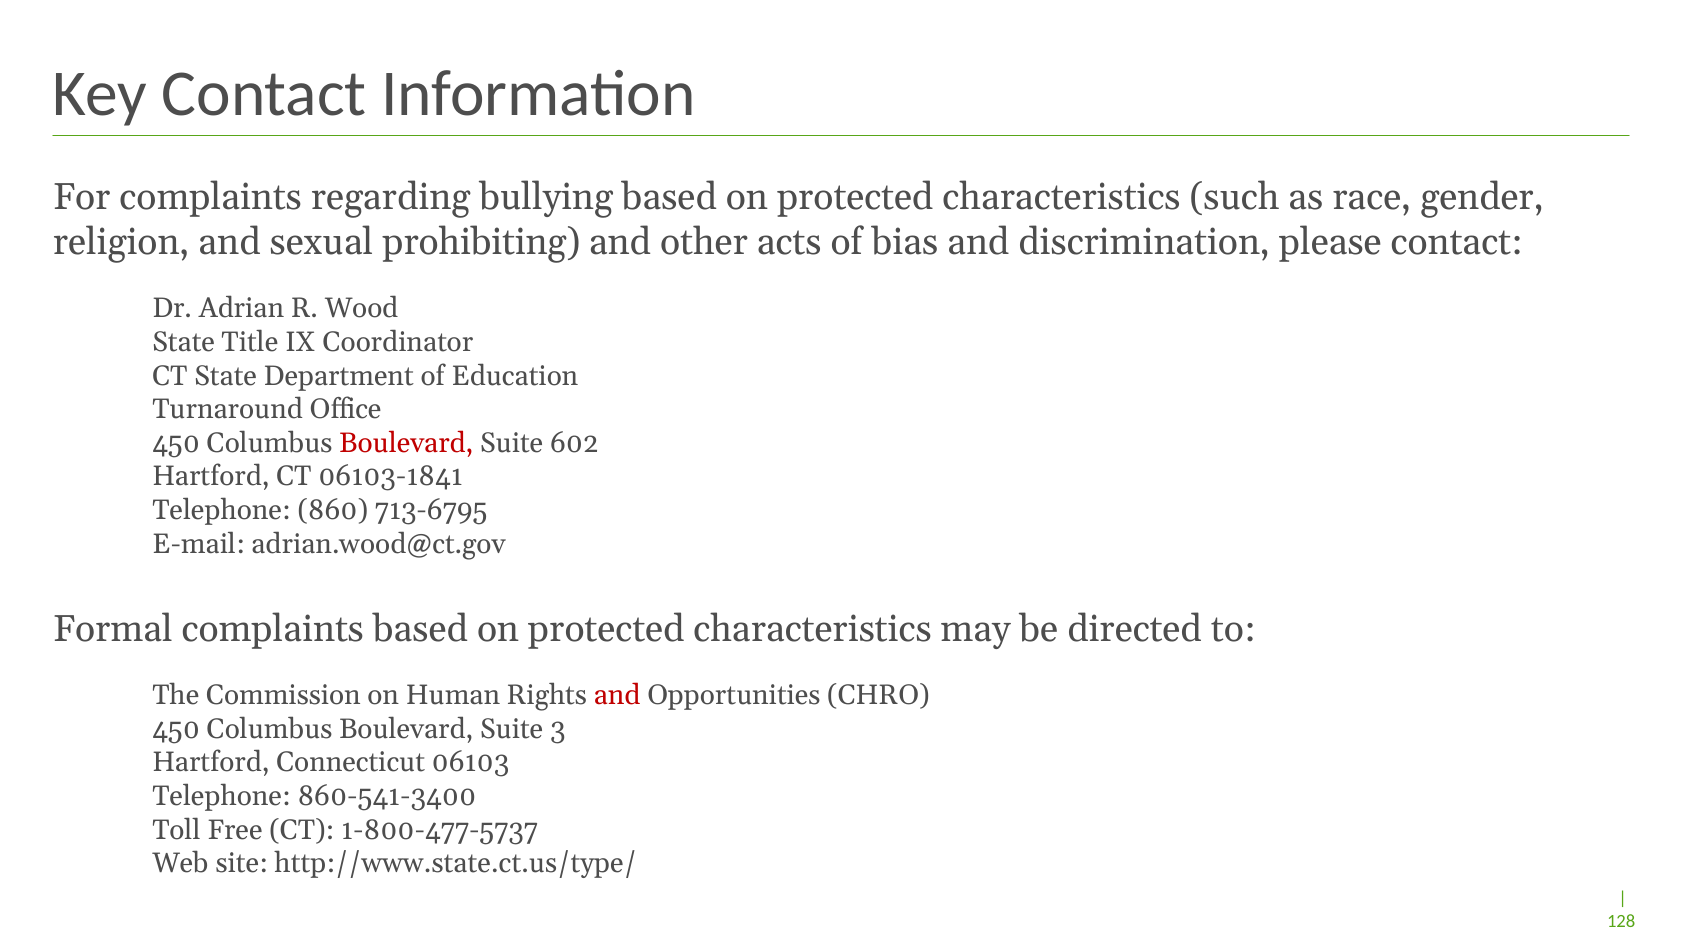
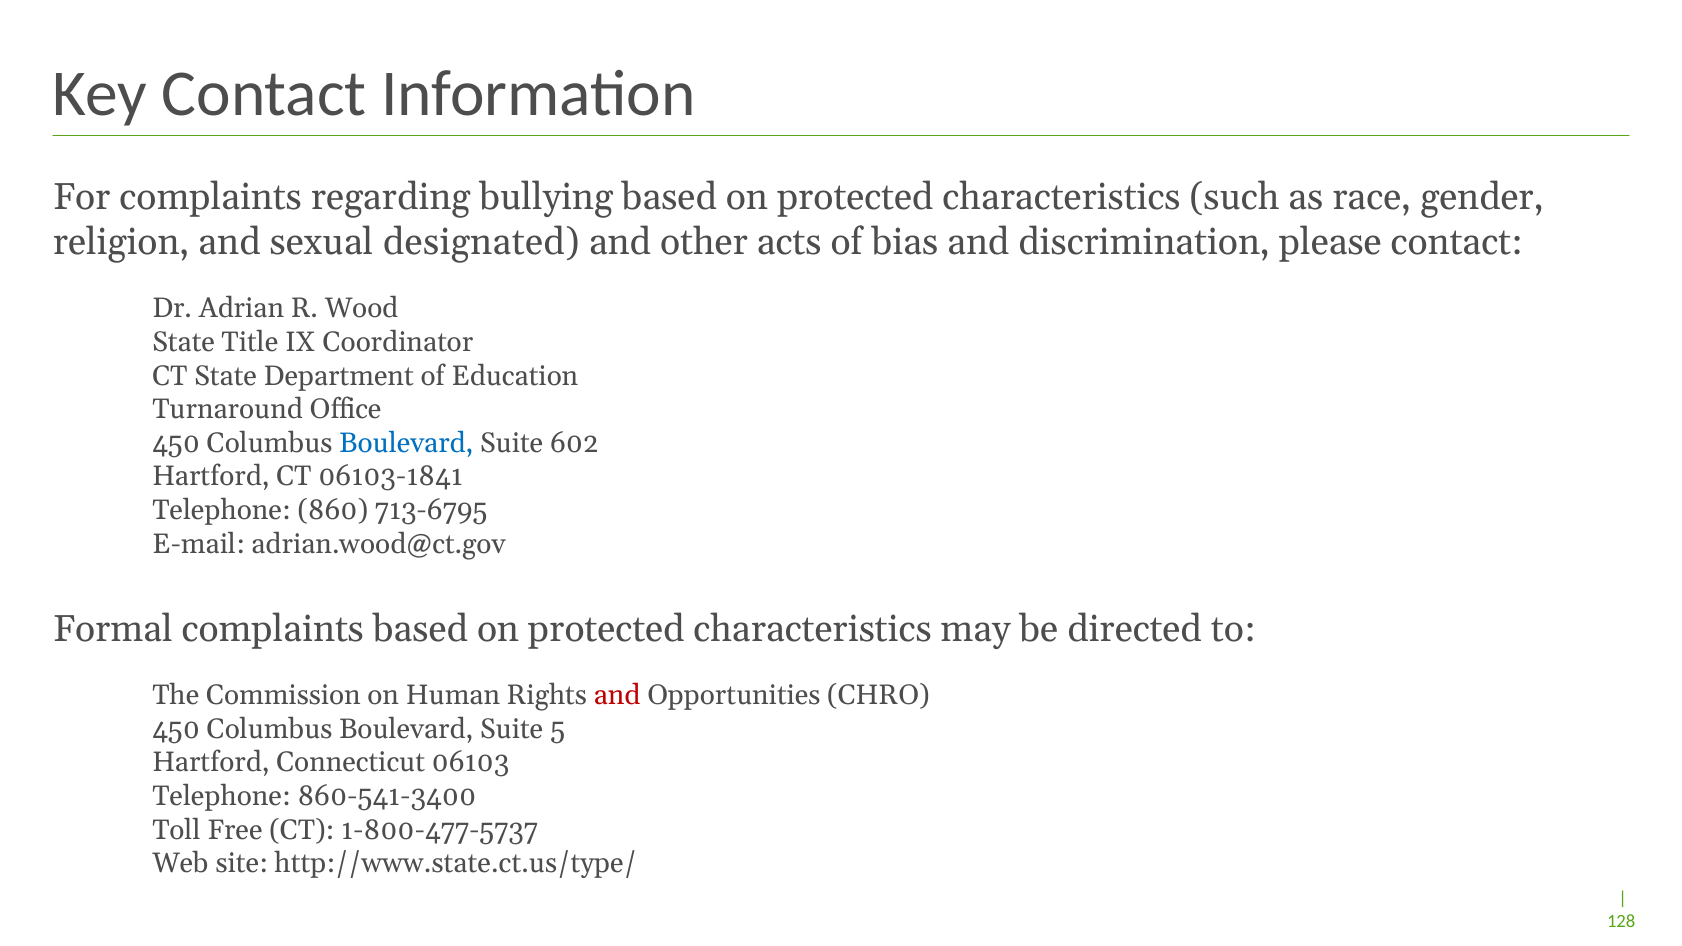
prohibiting: prohibiting -> designated (481, 242)
Boulevard colour: red -> blue (406, 443)
3: 3 -> 5 (558, 729)
